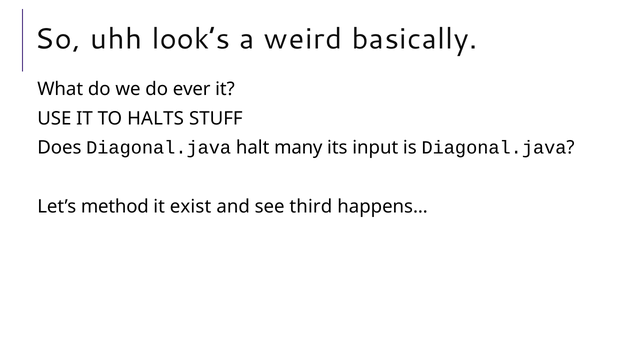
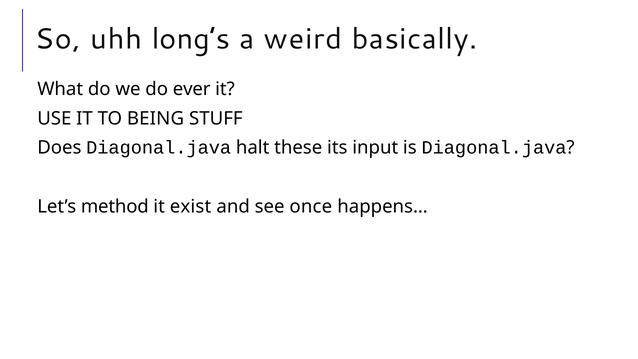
look’s: look’s -> long’s (191, 39)
HALTS: HALTS -> BEING (156, 118)
many: many -> these (298, 148)
third: third -> once (311, 207)
